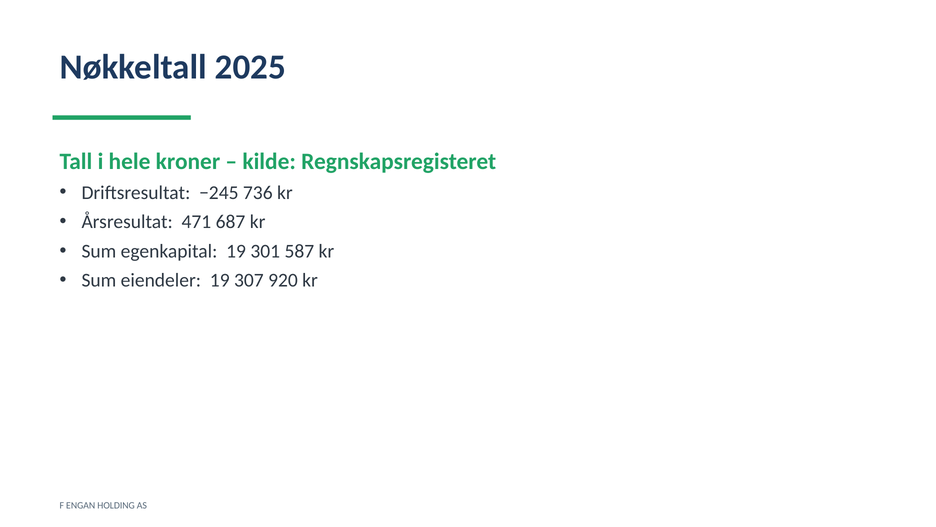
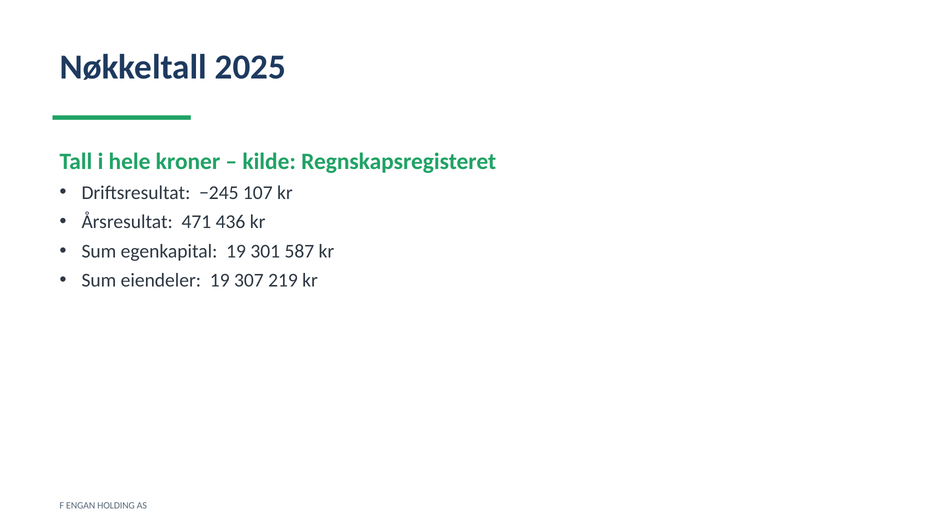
736: 736 -> 107 (258, 192)
687: 687 -> 436 (230, 222)
920: 920 -> 219 (283, 280)
